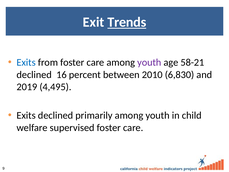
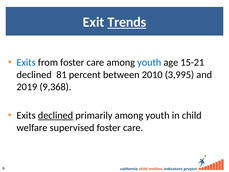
youth colour: purple -> blue (149, 62)
58-21: 58-21 -> 15-21 (192, 62)
16: 16 -> 81 (61, 75)
6,830: 6,830 -> 3,995 (180, 75)
4,495: 4,495 -> 9,368 (55, 87)
declined underline: none -> present (56, 115)
